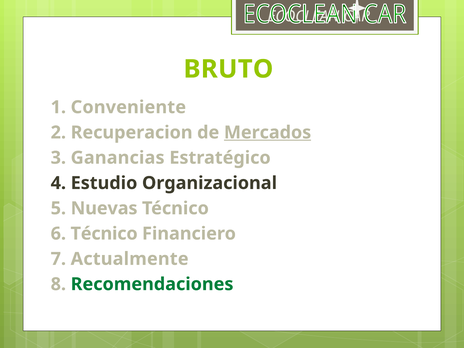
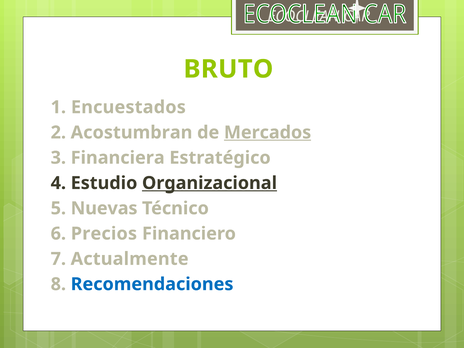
Conveniente: Conveniente -> Encuestados (128, 107)
Recuperacion: Recuperacion -> Acostumbran (132, 132)
Ganancias: Ganancias -> Financiera (118, 158)
Organizacional underline: none -> present (209, 183)
6 Técnico: Técnico -> Precios (104, 234)
Recomendaciones colour: green -> blue (152, 284)
